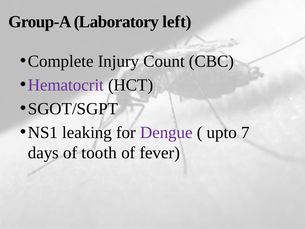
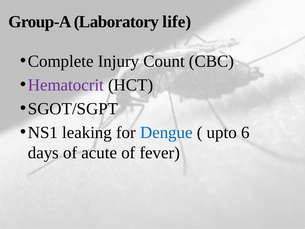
left: left -> life (177, 22)
Dengue colour: purple -> blue (166, 132)
7: 7 -> 6 (245, 132)
tooth: tooth -> acute (99, 153)
